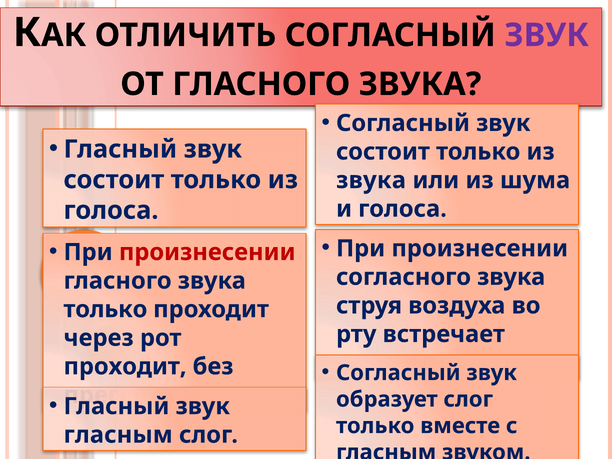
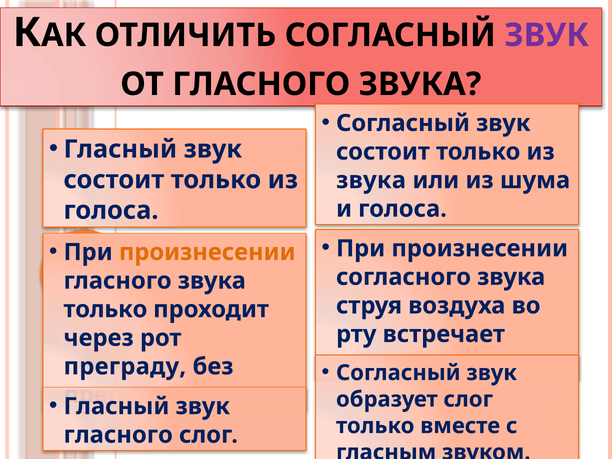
произнесении colour: red -> orange (207, 252)
проходит: проходит -> преграду (125, 367)
гласным: гласным -> гласного (118, 435)
